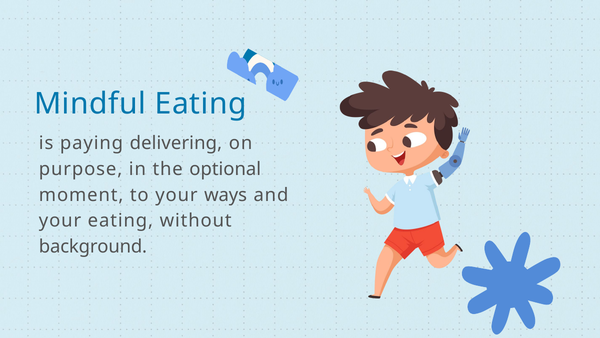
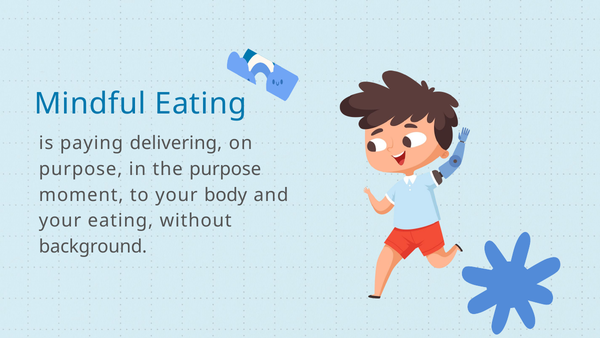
the optional: optional -> purpose (225, 169)
ways: ways -> body (226, 195)
